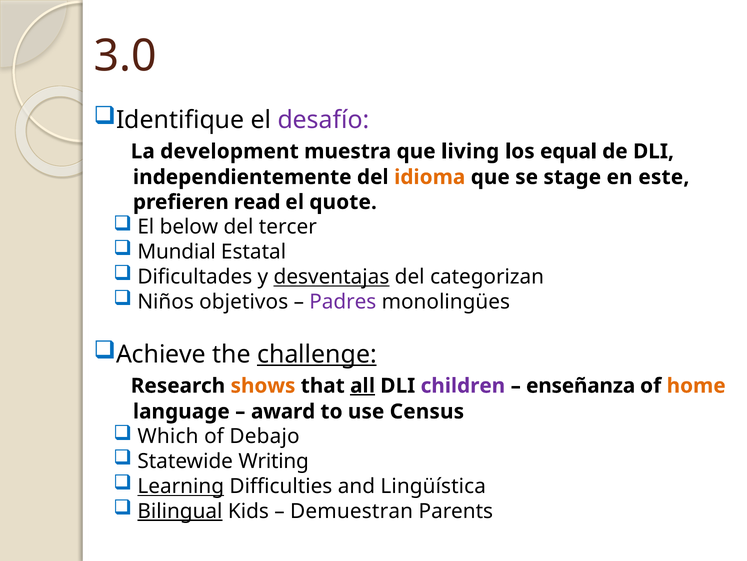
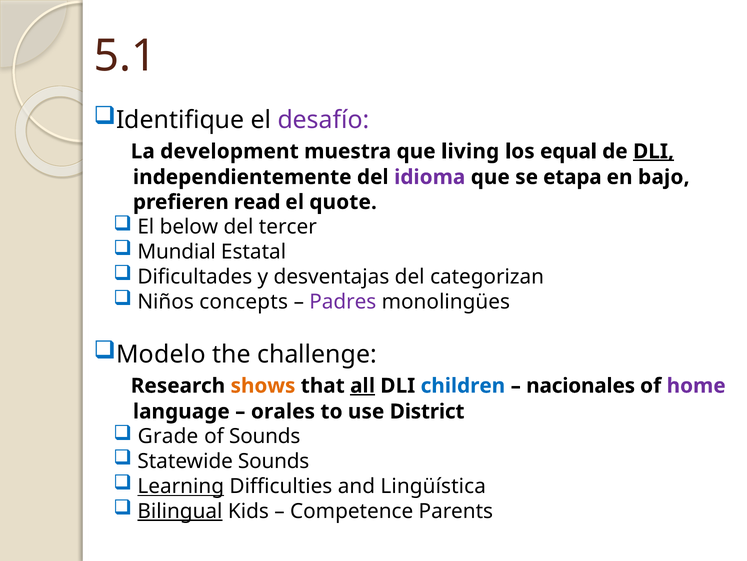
3.0: 3.0 -> 5.1 (125, 56)
DLI underline: none -> present (653, 151)
idioma colour: orange -> purple (430, 177)
stage: stage -> etapa (572, 177)
este: este -> bajo (664, 177)
desventajas underline: present -> none (331, 277)
objetivos: objetivos -> concepts (244, 301)
Achieve: Achieve -> Modelo (161, 354)
challenge underline: present -> none (317, 354)
children colour: purple -> blue (463, 385)
enseñanza: enseñanza -> nacionales (581, 385)
home colour: orange -> purple (696, 385)
award: award -> orales (283, 411)
Census: Census -> District (427, 411)
Which: Which -> Grade (168, 436)
of Debajo: Debajo -> Sounds (265, 436)
Statewide Writing: Writing -> Sounds (274, 461)
Demuestran: Demuestran -> Competence (352, 511)
